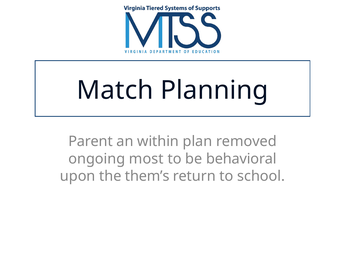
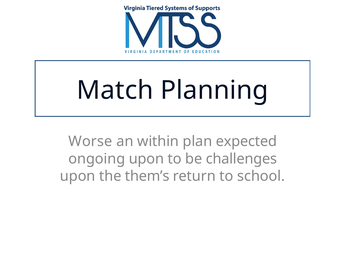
Parent: Parent -> Worse (90, 142)
removed: removed -> expected (246, 142)
ongoing most: most -> upon (146, 159)
behavioral: behavioral -> challenges (241, 159)
